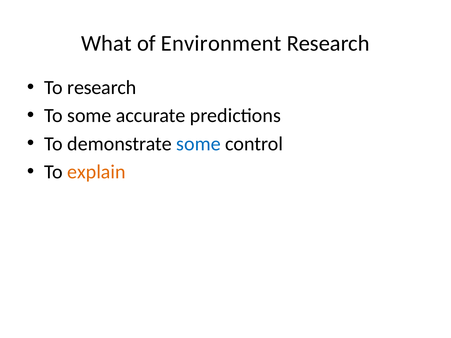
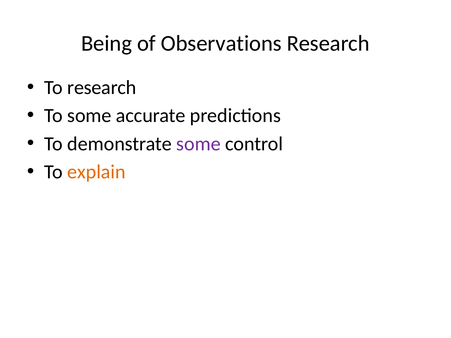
What: What -> Being (107, 43)
Environment: Environment -> Observations (221, 43)
some colour: blue -> purple (198, 144)
